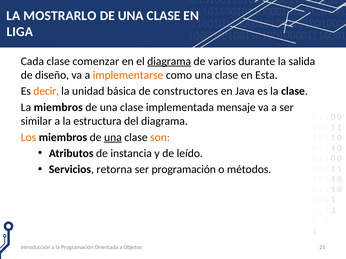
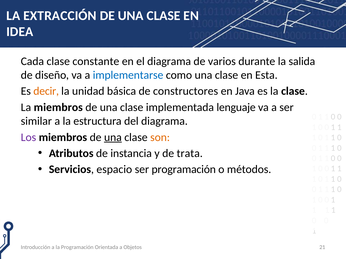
MOSTRARLO: MOSTRARLO -> EXTRACCIÓN (60, 16)
LIGA: LIGA -> IDEA (20, 32)
comenzar: comenzar -> constante (96, 61)
diagrama underline: present -> none (169, 61)
implementarse colour: orange -> blue (128, 75)
mensaje: mensaje -> lenguaje (236, 107)
Los colour: orange -> purple (28, 137)
leído: leído -> trata (190, 154)
retorna: retorna -> espacio (114, 170)
